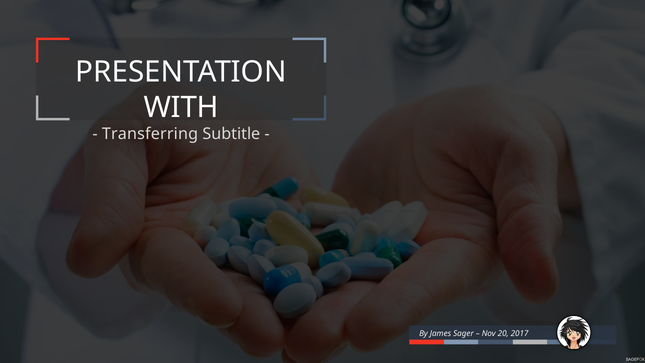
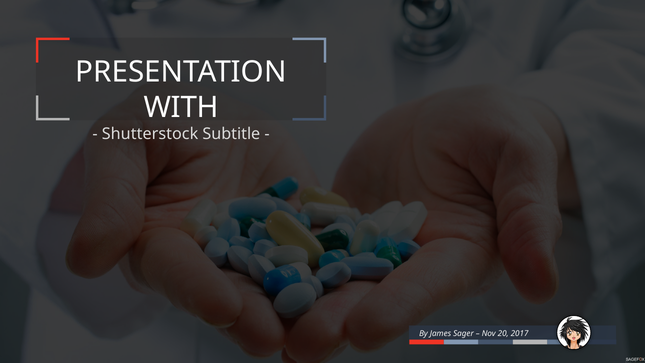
Transferring: Transferring -> Shutterstock (150, 134)
